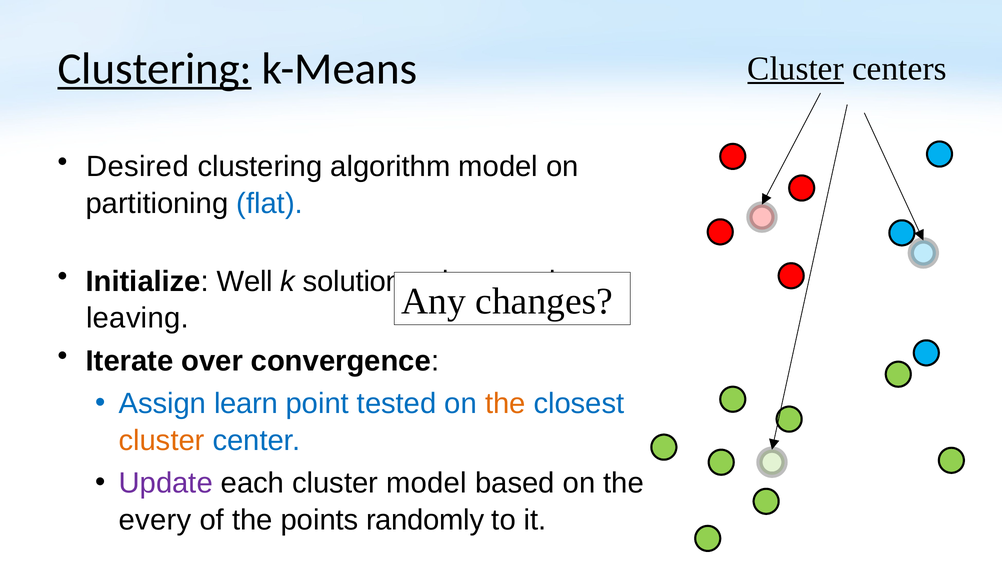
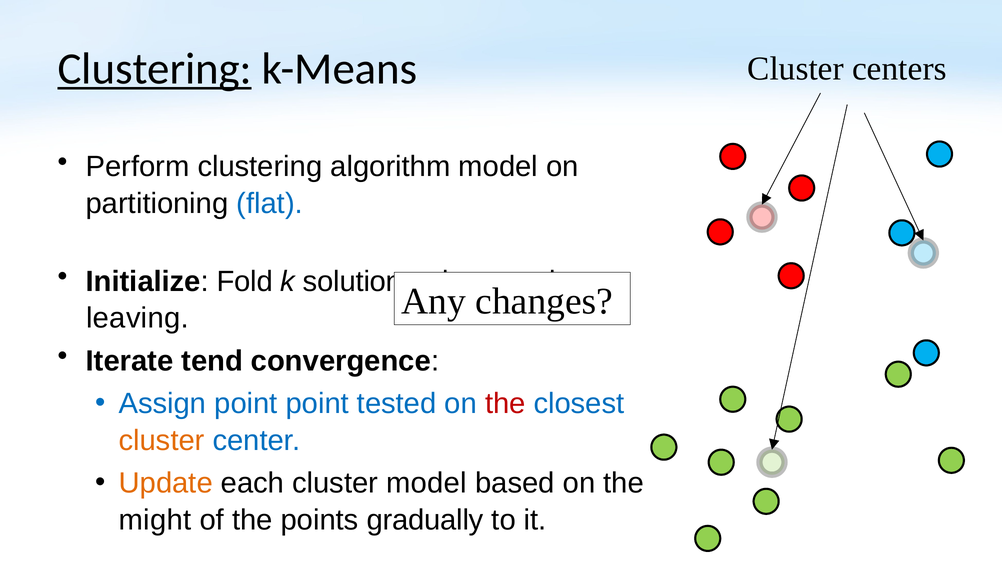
Cluster underline: present -> none (796, 69)
Desired: Desired -> Perform (138, 167)
Well: Well -> Fold (245, 281)
over: over -> tend (212, 361)
Assign learn: learn -> point (246, 404)
the colour: orange -> red (505, 404)
Update colour: purple -> orange (166, 483)
every: every -> might (155, 520)
randomly: randomly -> gradually (425, 520)
